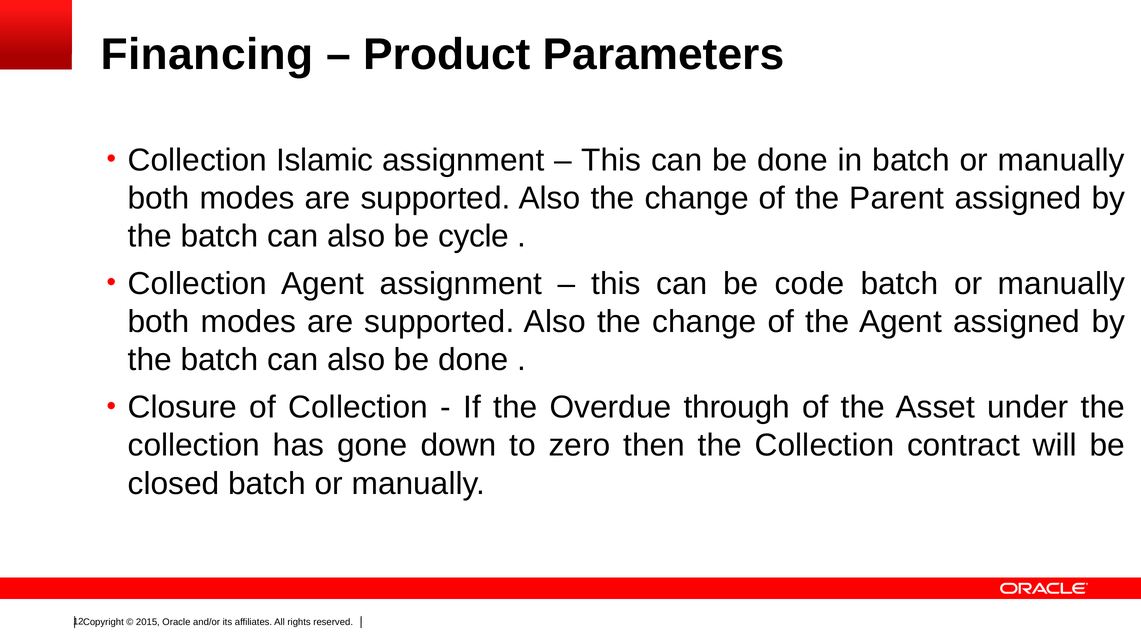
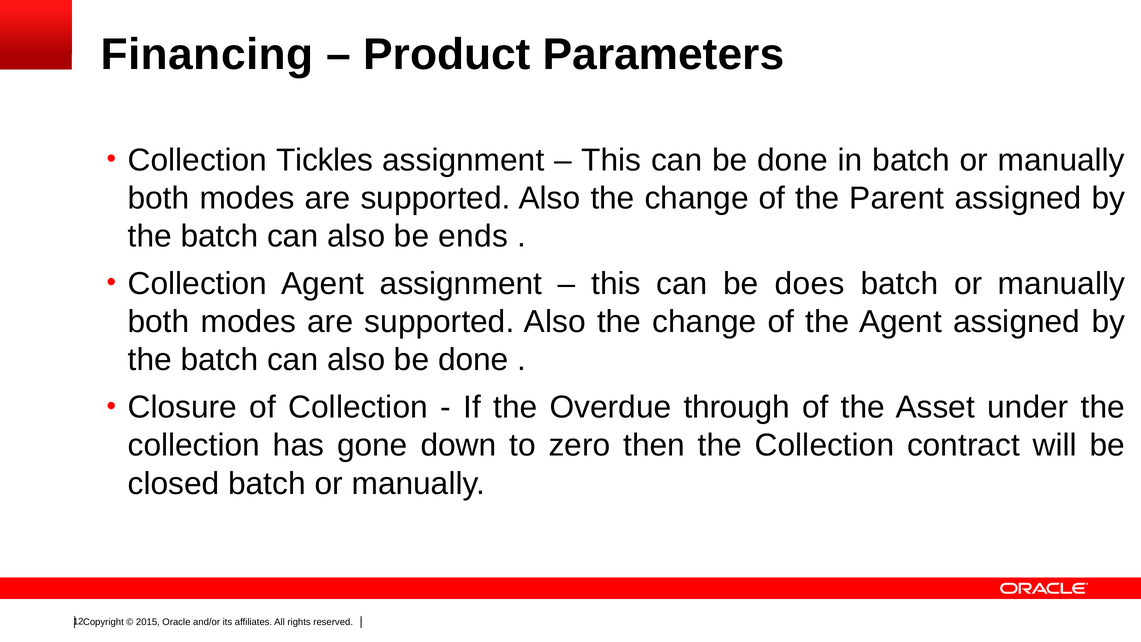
Islamic: Islamic -> Tickles (325, 160)
cycle: cycle -> ends (473, 236)
code: code -> does (810, 284)
